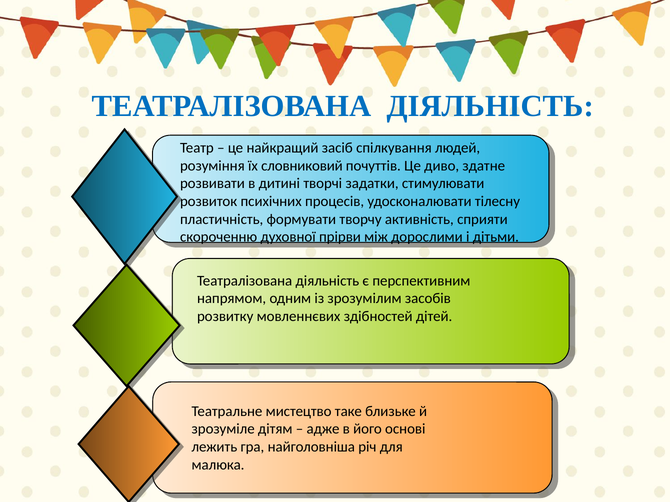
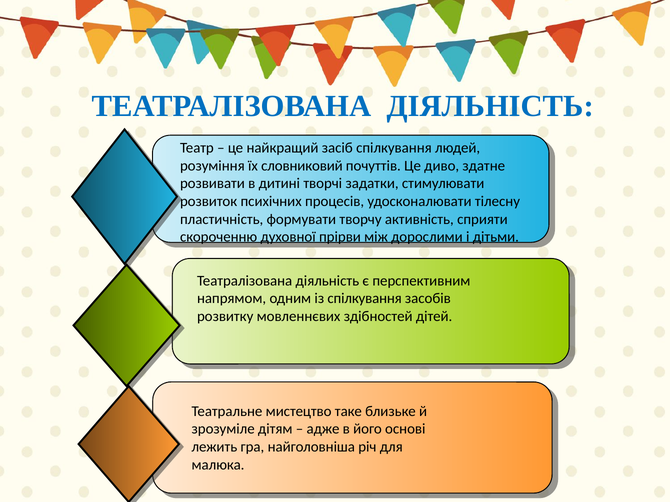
із зрозумілим: зрозумілим -> спілкування (365, 299)
